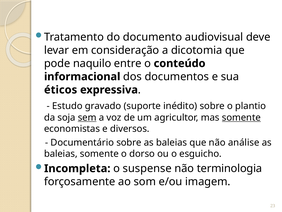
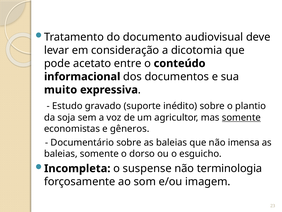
naquilo: naquilo -> acetato (92, 63)
éticos: éticos -> muito (61, 90)
sem underline: present -> none (87, 117)
diversos: diversos -> gêneros (130, 129)
análise: análise -> imensa (244, 142)
